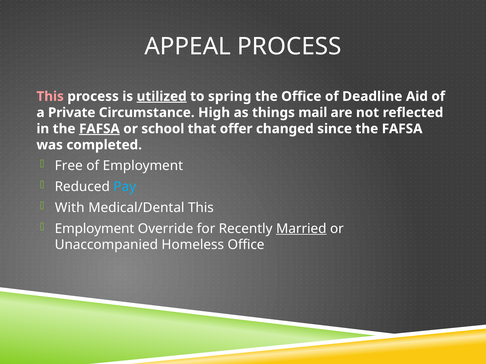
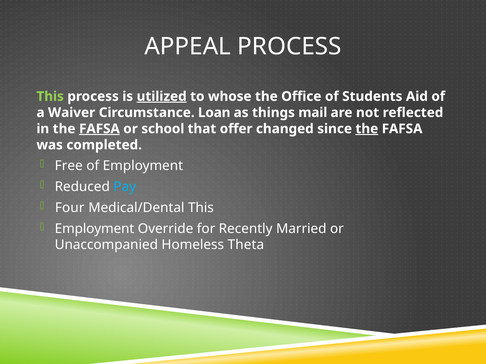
This colour: pink -> light green (50, 97)
spring: spring -> whose (230, 97)
Deadline: Deadline -> Students (372, 97)
Private: Private -> Waiver (72, 113)
High: High -> Loan (214, 113)
the underline: none -> present (367, 129)
With: With -> Four (70, 208)
Married underline: present -> none (301, 229)
Homeless Office: Office -> Theta (246, 245)
